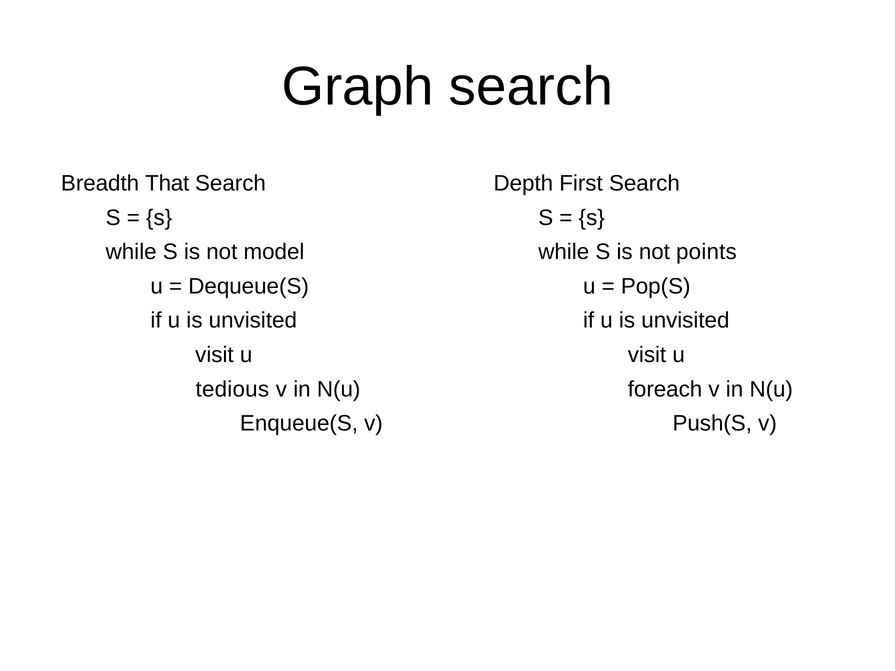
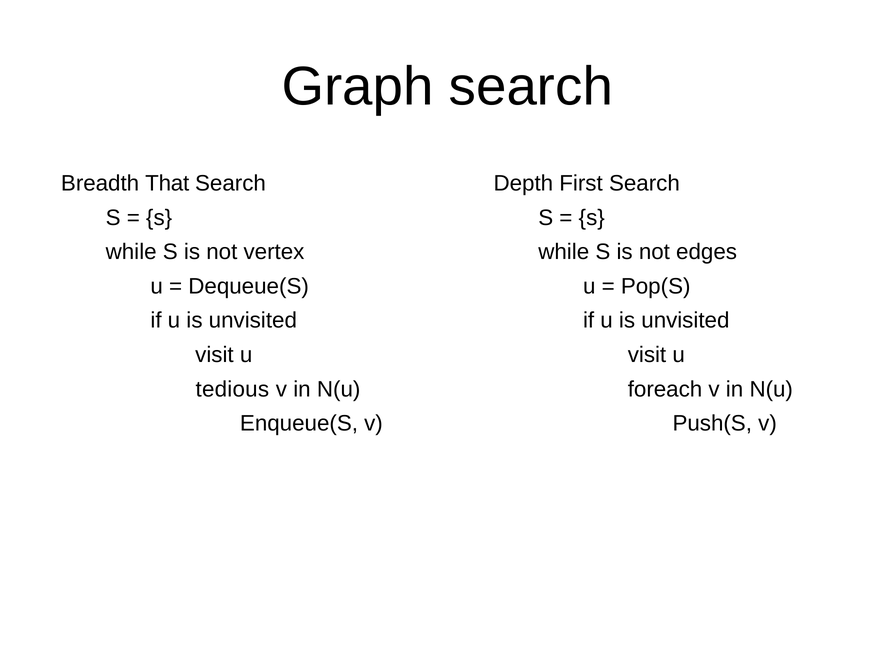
model: model -> vertex (274, 252)
points: points -> edges (707, 252)
